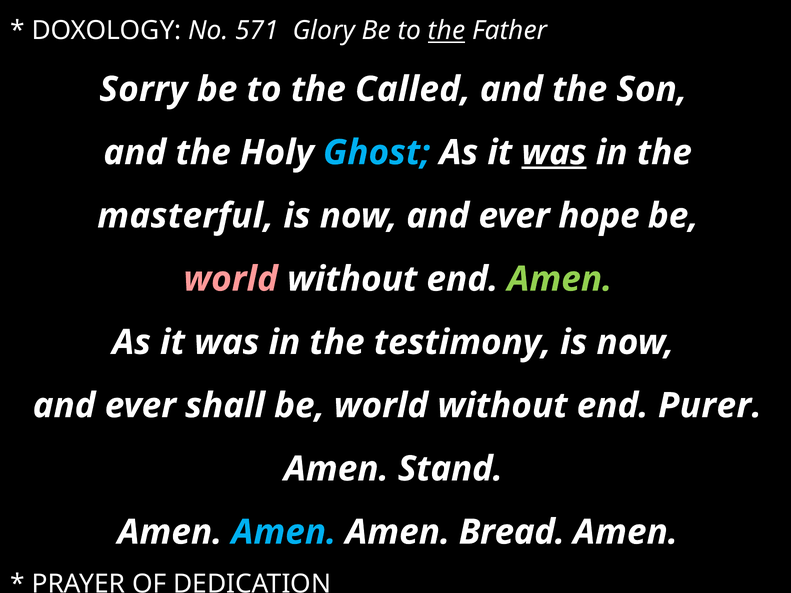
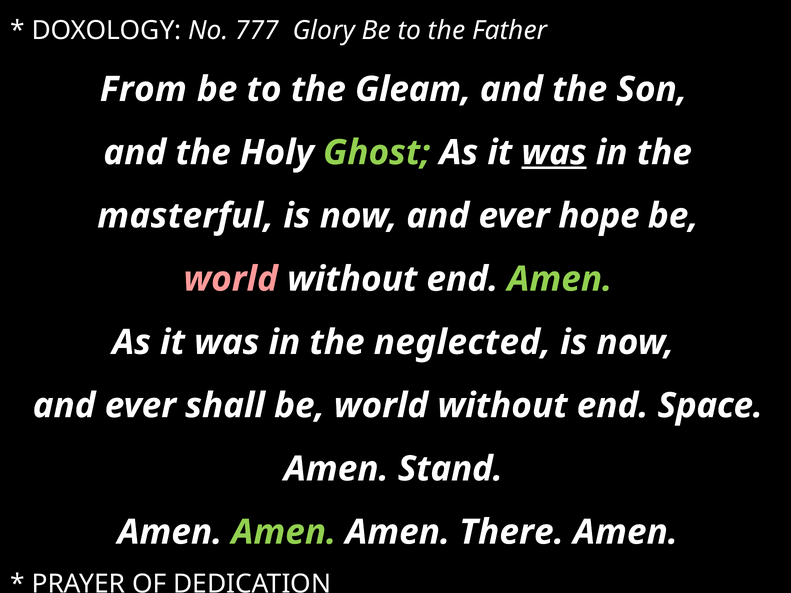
571: 571 -> 777 (257, 31)
the underline: present -> none (447, 31)
Sorry: Sorry -> From (143, 89)
Called: Called -> Gleam (413, 89)
Ghost colour: light blue -> light green (377, 153)
testimony: testimony -> neglected (462, 343)
Purer: Purer -> Space (710, 406)
Amen colour: light blue -> light green (284, 532)
Bread: Bread -> There (512, 532)
